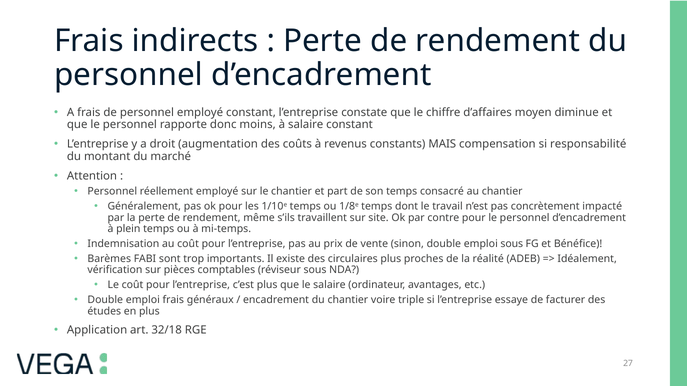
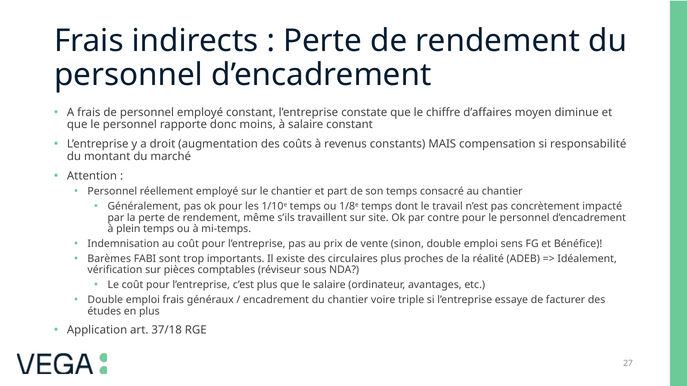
emploi sous: sous -> sens (512, 244)
32/18: 32/18 -> 37/18 (167, 330)
